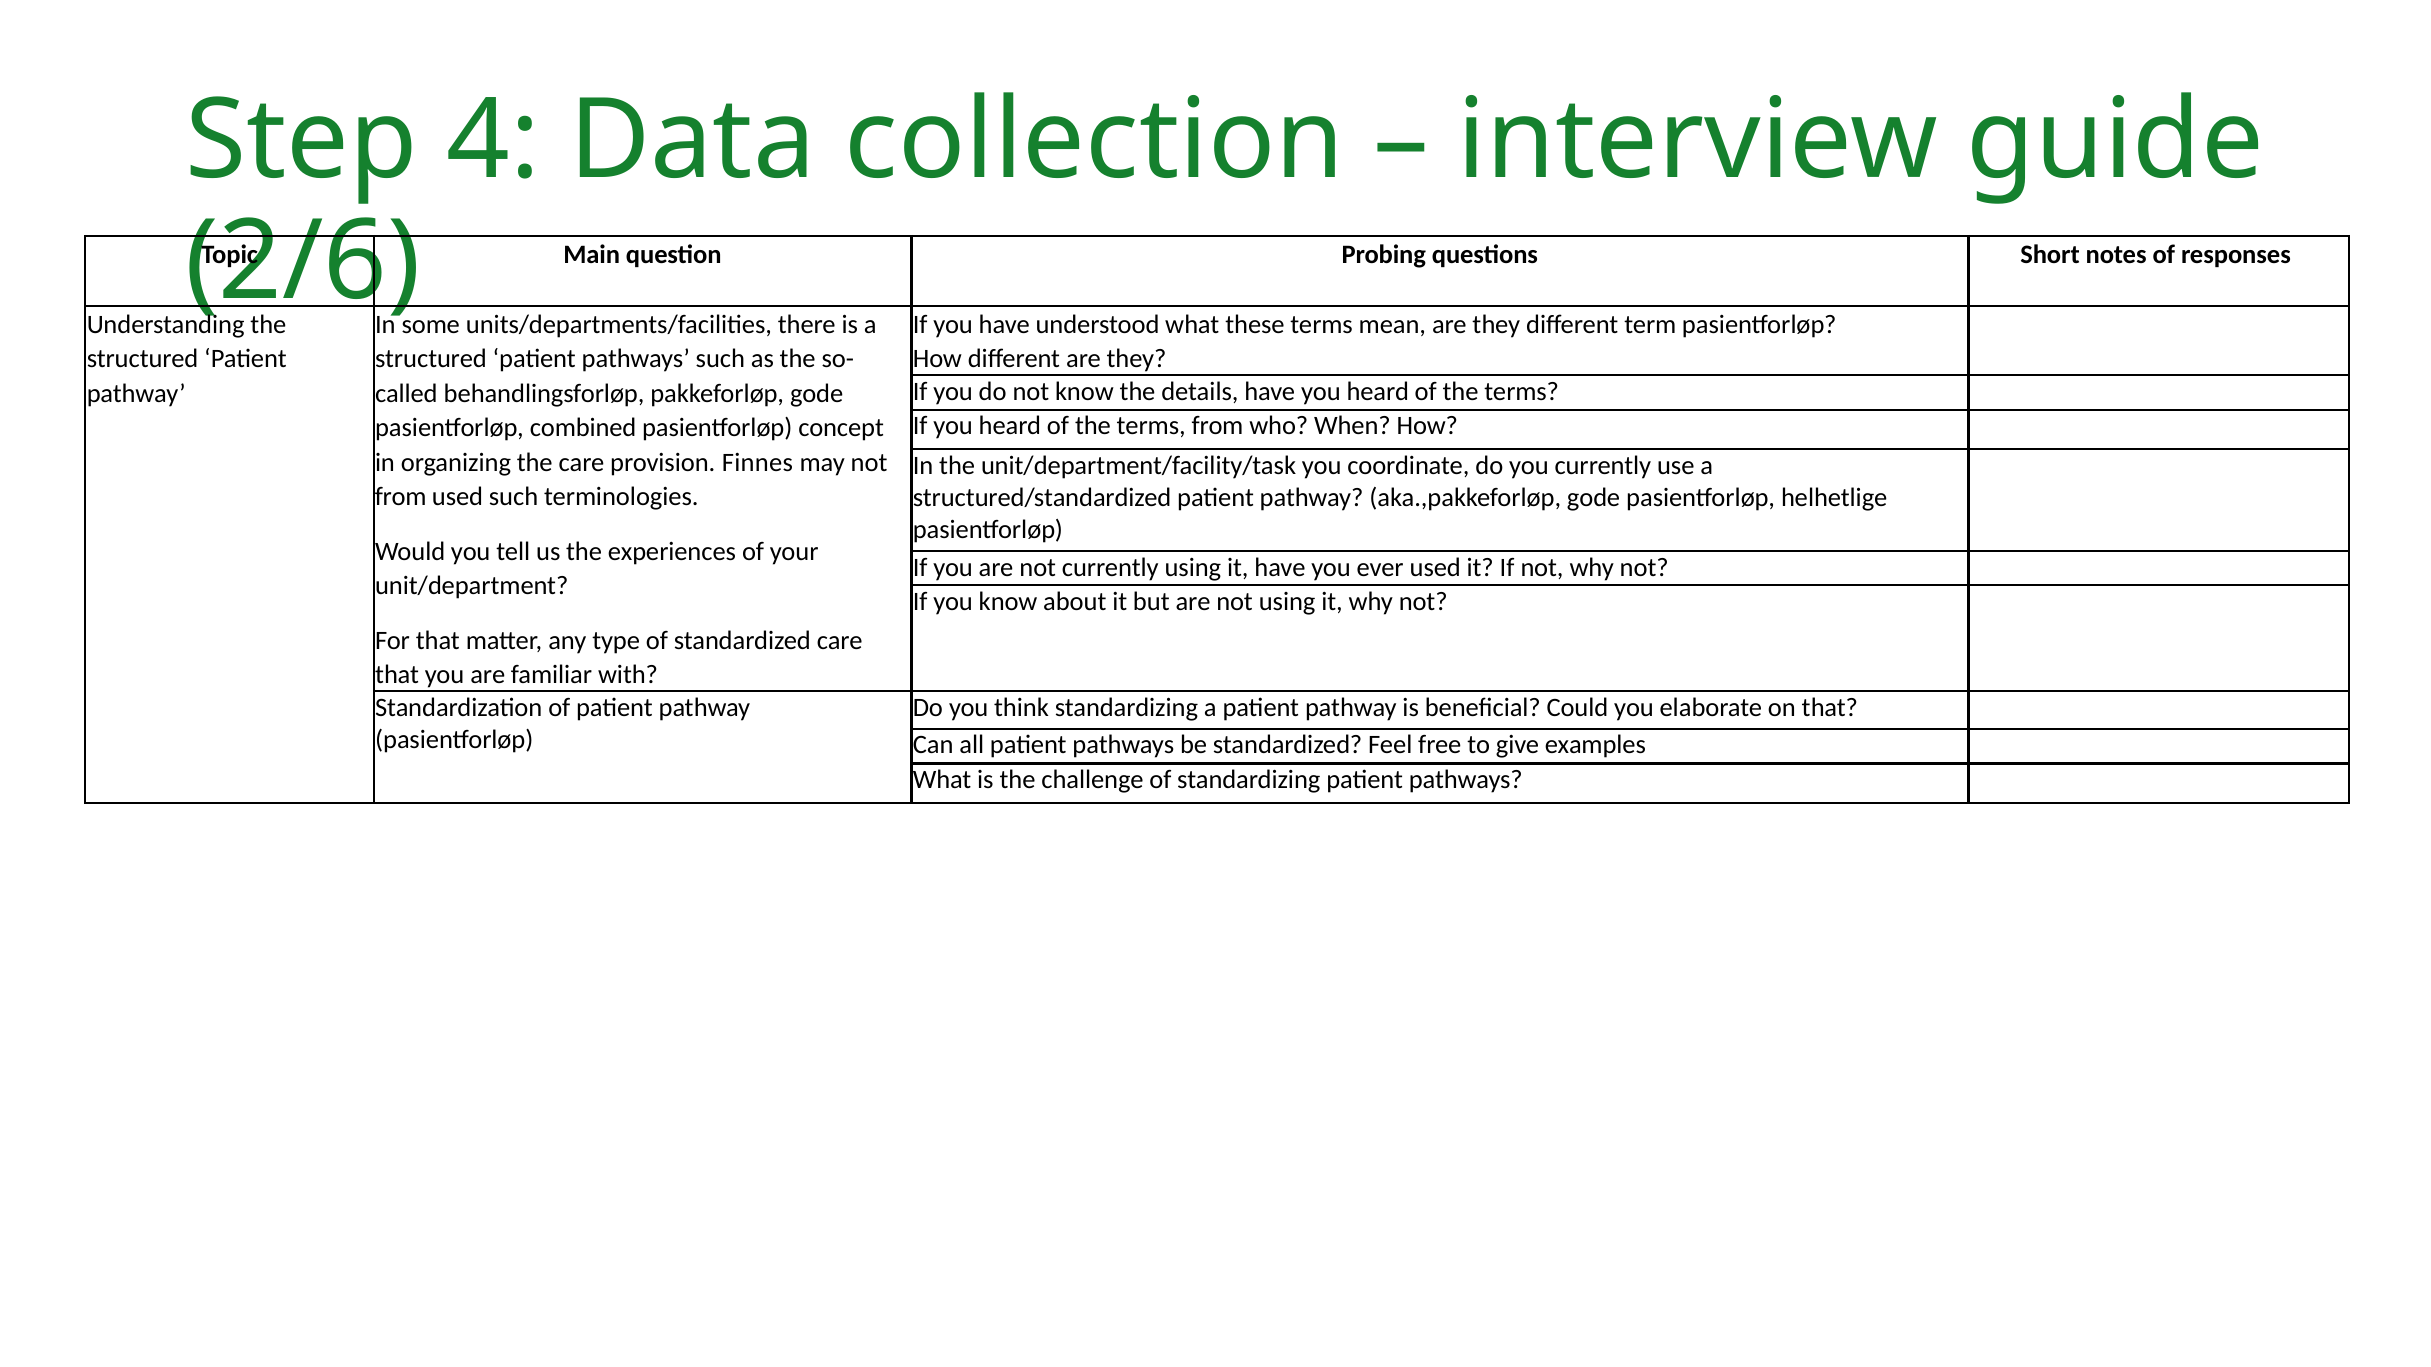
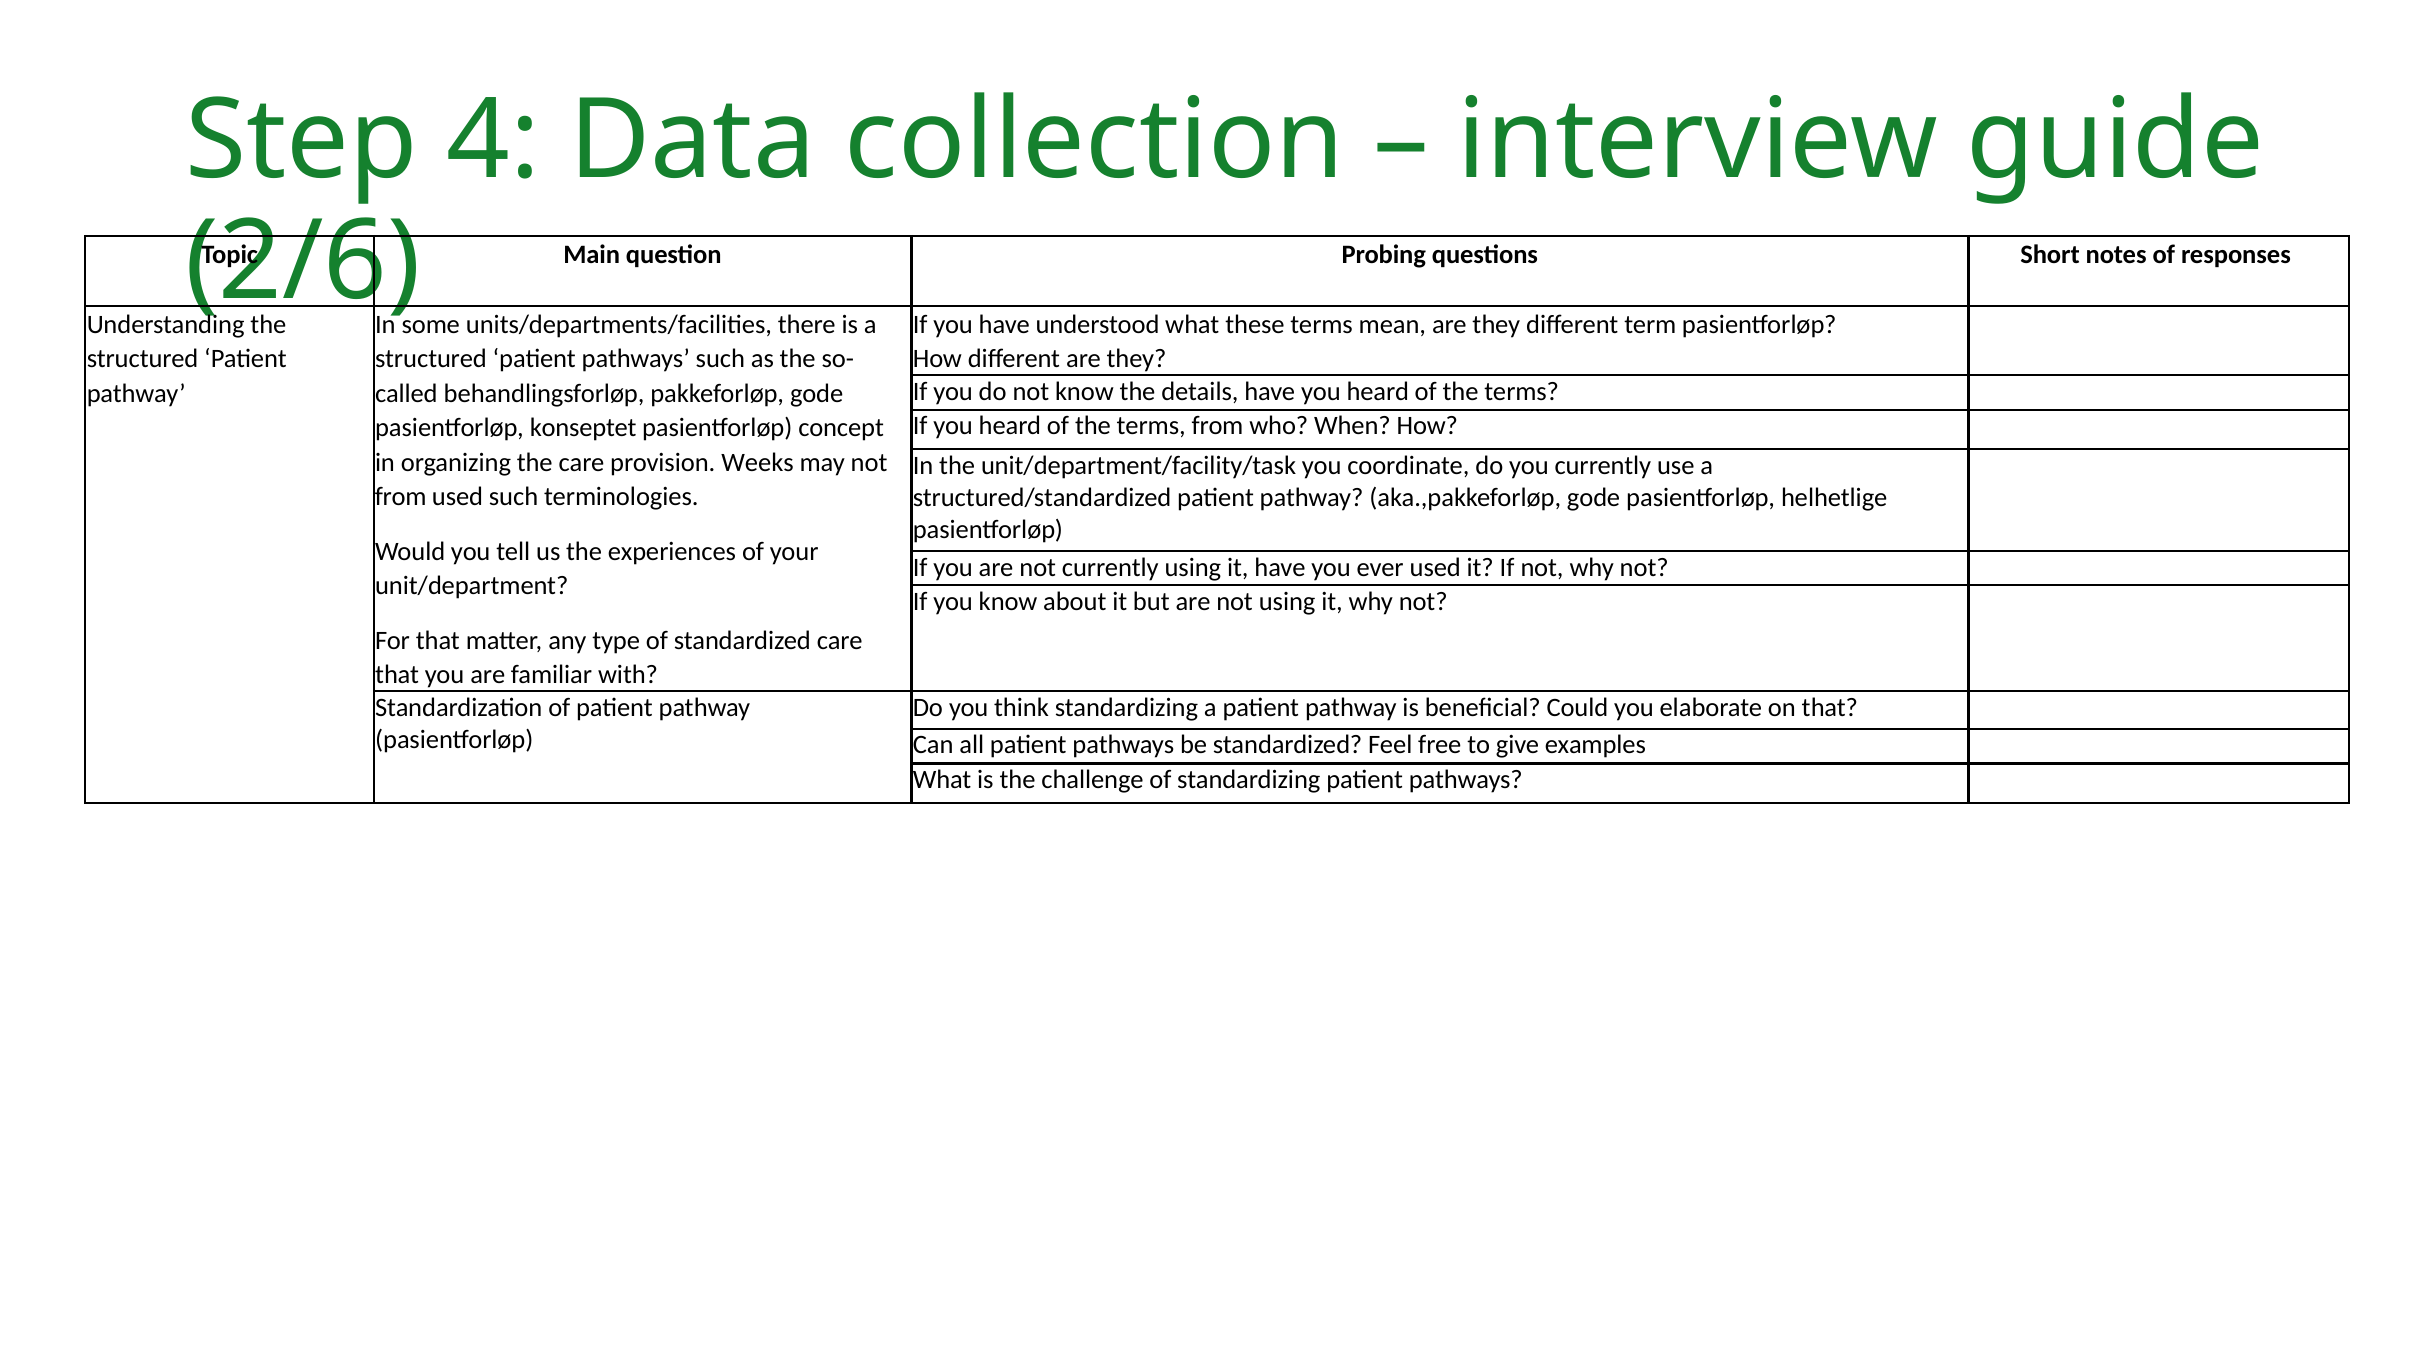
combined: combined -> konseptet (583, 428)
Finnes: Finnes -> Weeks (758, 462)
